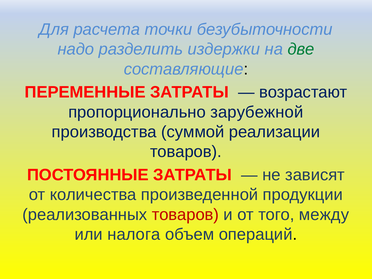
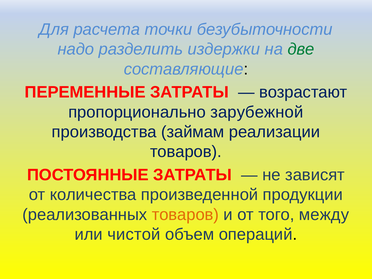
суммой: суммой -> займам (193, 132)
товаров colour: red -> orange (185, 215)
налога: налога -> чистой (134, 234)
